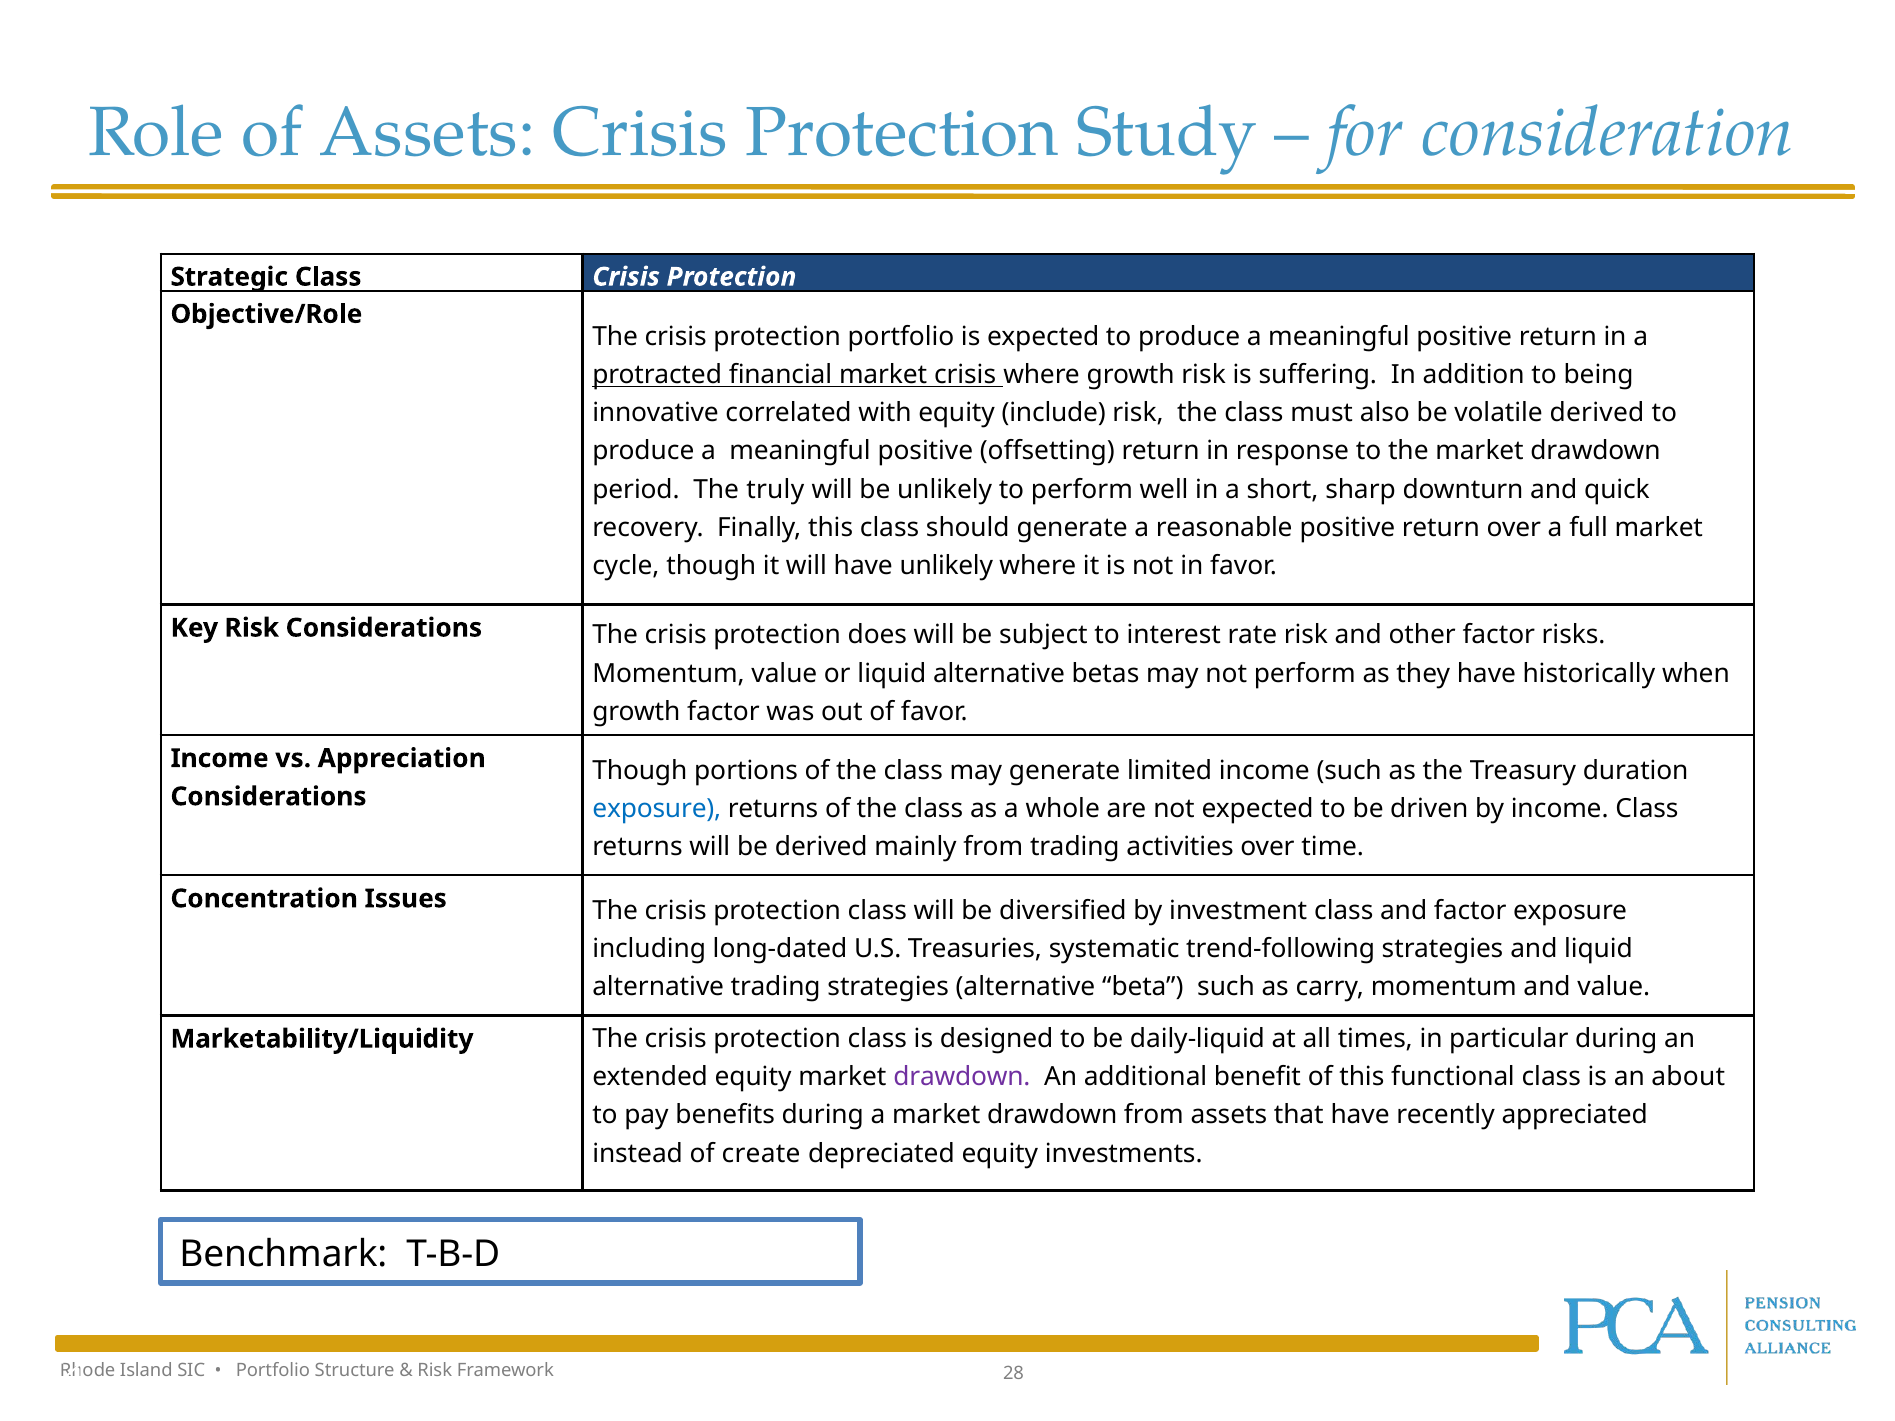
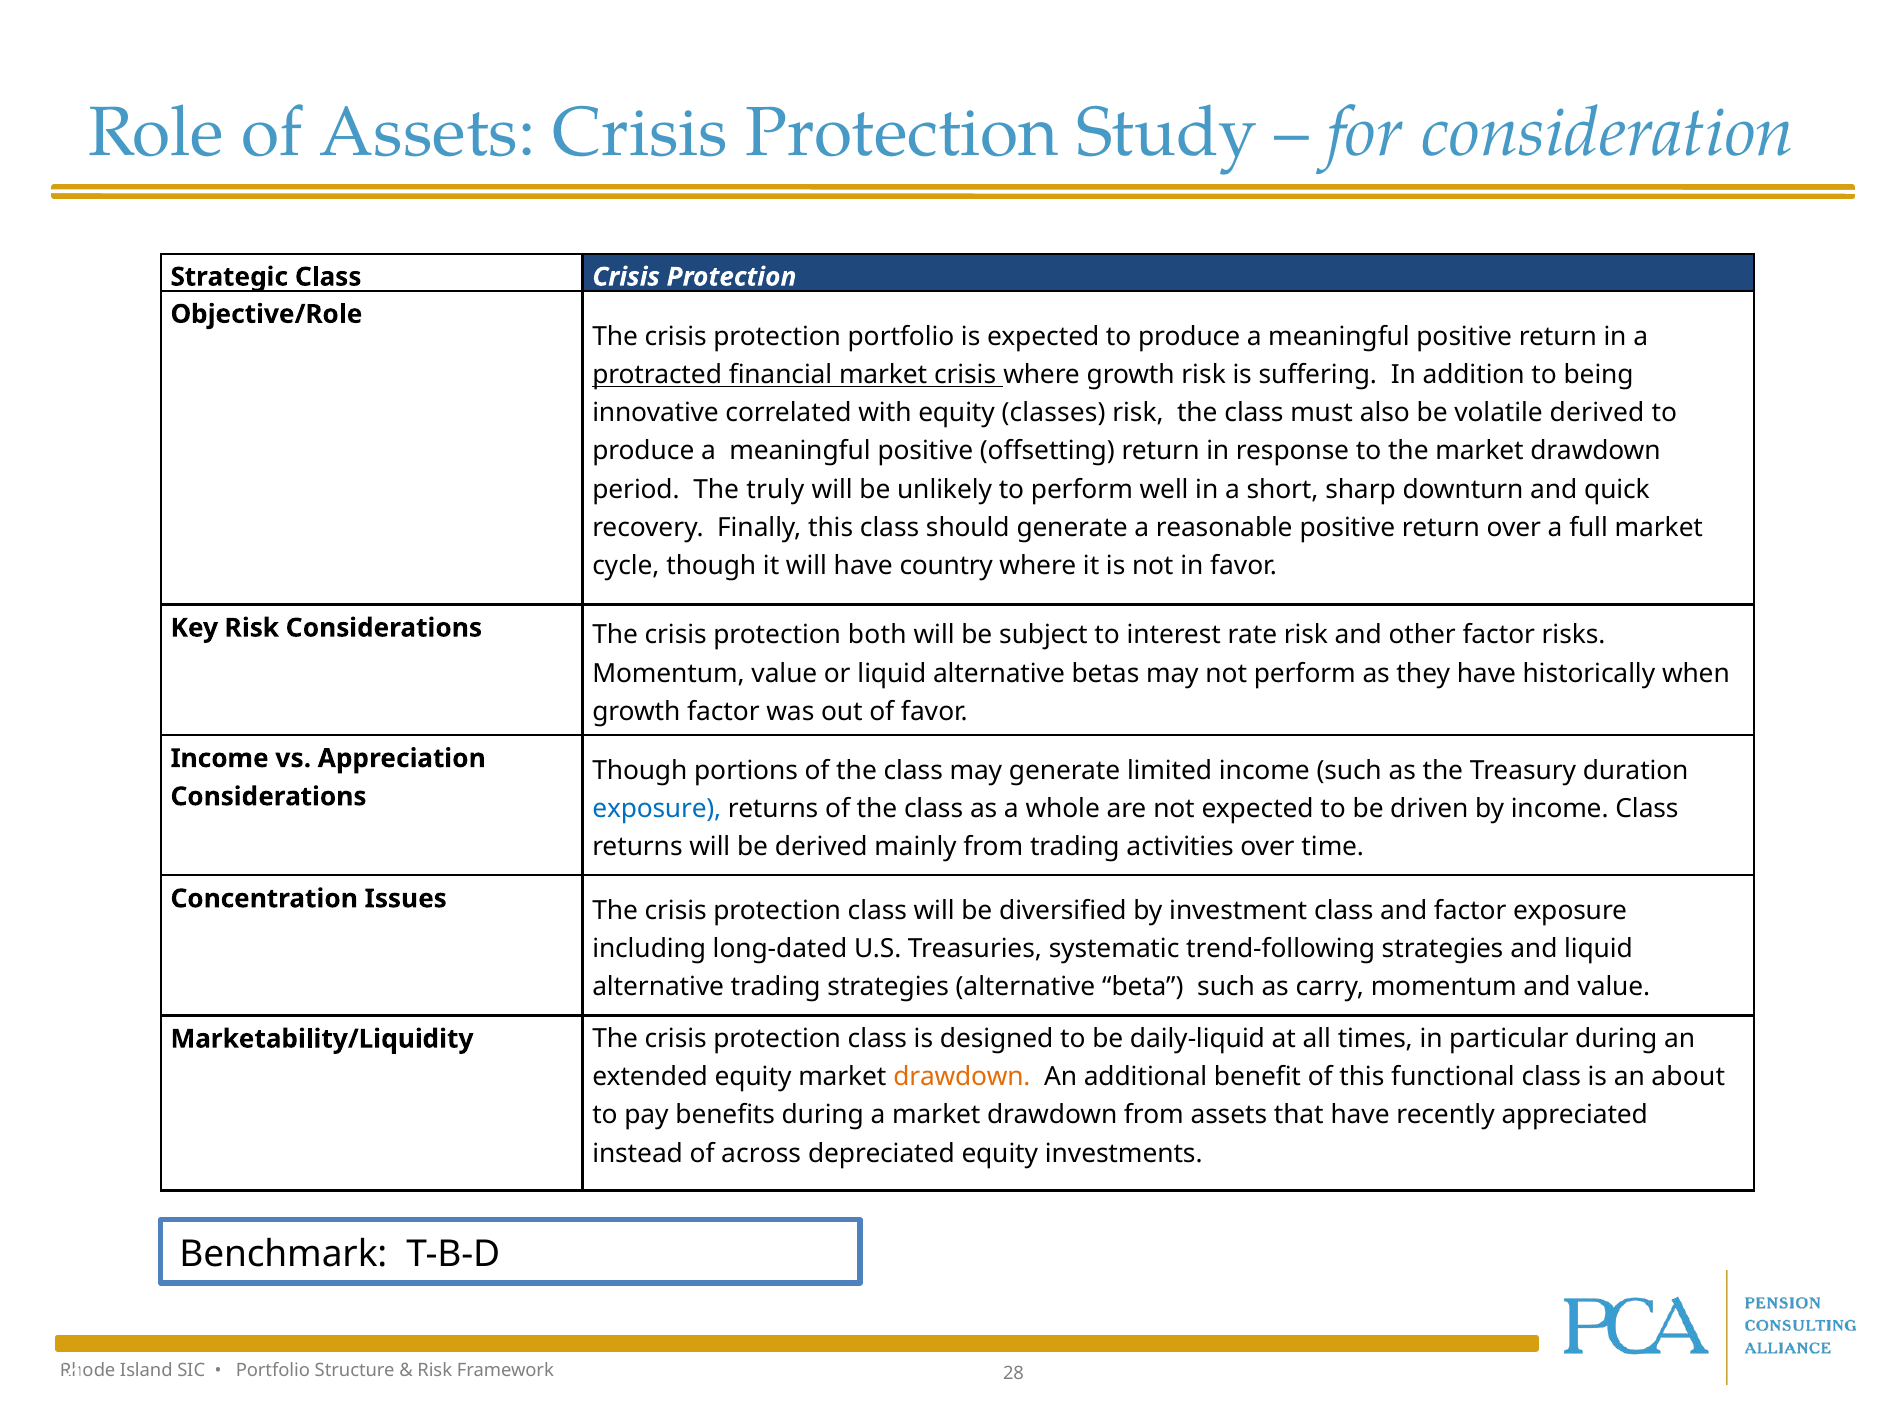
include: include -> classes (1054, 413)
have unlikely: unlikely -> country (946, 566)
does: does -> both (877, 635)
drawdown colour: purple -> orange (962, 1077)
create: create -> across (761, 1154)
